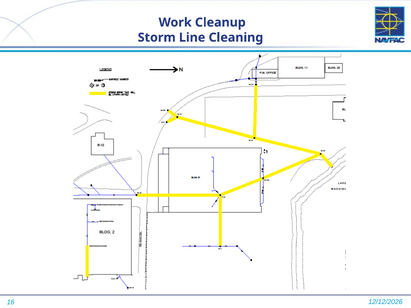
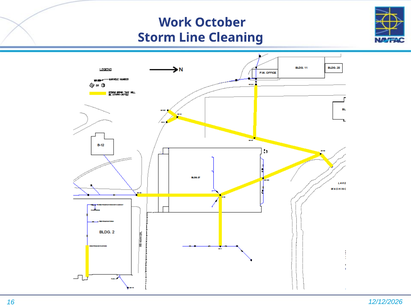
Cleanup: Cleanup -> October (220, 22)
